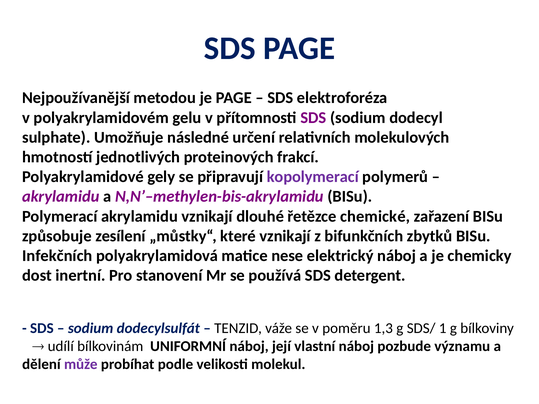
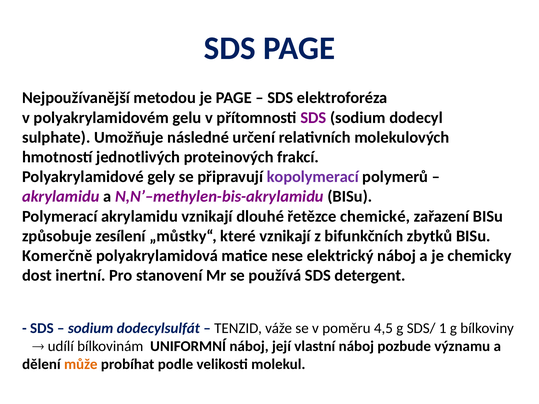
Infekčních: Infekčních -> Komerčně (57, 256)
1,3: 1,3 -> 4,5 (383, 329)
může colour: purple -> orange (81, 364)
